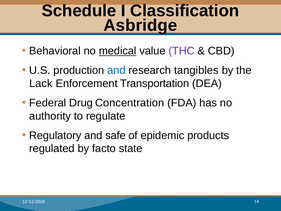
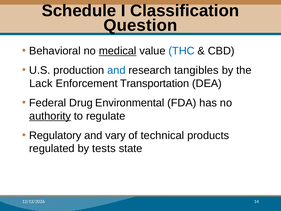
Asbridge: Asbridge -> Question (140, 25)
THC colour: purple -> blue (182, 51)
Concentration: Concentration -> Environmental (130, 103)
authority underline: none -> present (50, 116)
safe: safe -> vary (116, 135)
epidemic: epidemic -> technical (162, 135)
facto: facto -> tests (104, 148)
